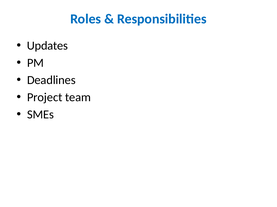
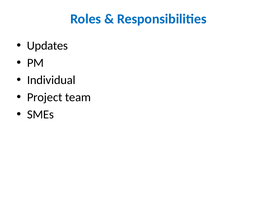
Deadlines: Deadlines -> Individual (51, 80)
